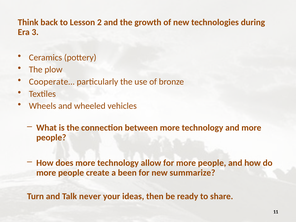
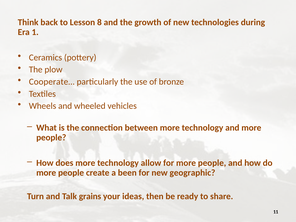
2: 2 -> 8 (99, 22)
3: 3 -> 1 (35, 32)
summarize: summarize -> geographic (192, 173)
never: never -> grains (90, 196)
